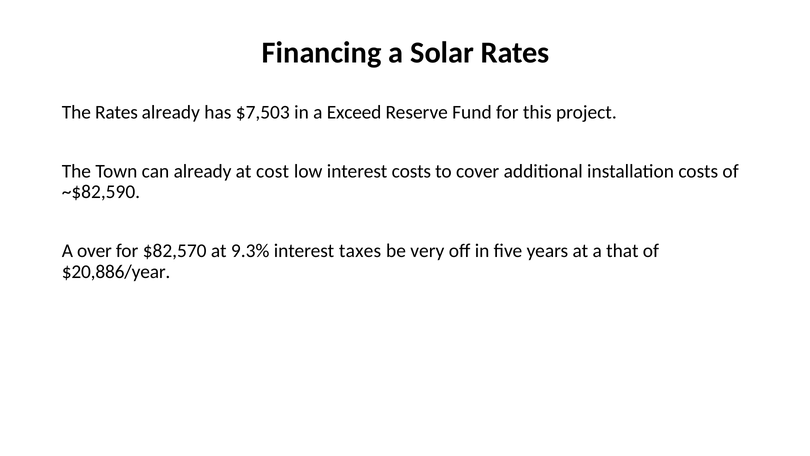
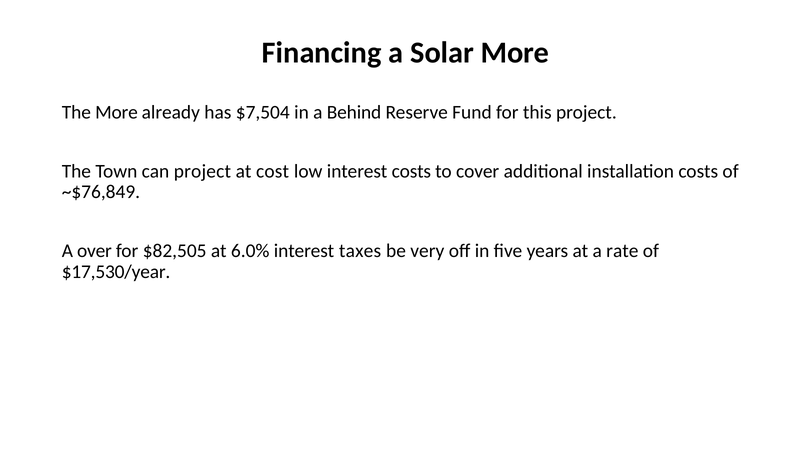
Solar Rates: Rates -> More (515, 53)
The Rates: Rates -> More (116, 112)
$7,503: $7,503 -> $7,504 (263, 112)
Exceed: Exceed -> Behind (354, 112)
can already: already -> project (202, 171)
~$82,590: ~$82,590 -> ~$76,849 (101, 192)
$82,570: $82,570 -> $82,505 (175, 251)
9.3%: 9.3% -> 6.0% (250, 251)
that: that -> rate (622, 251)
$20,886/year: $20,886/year -> $17,530/year (116, 272)
